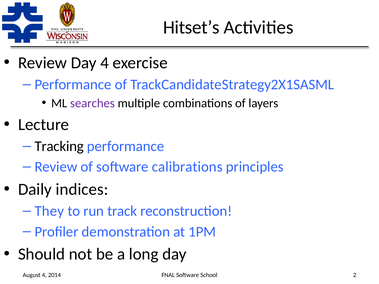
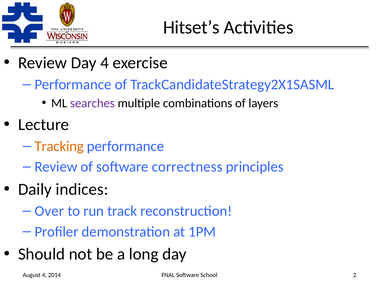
Tracking colour: black -> orange (59, 146)
calibrations: calibrations -> correctness (187, 167)
They: They -> Over (49, 211)
